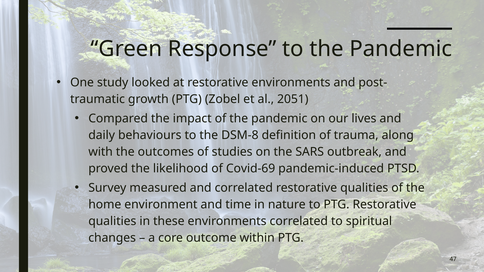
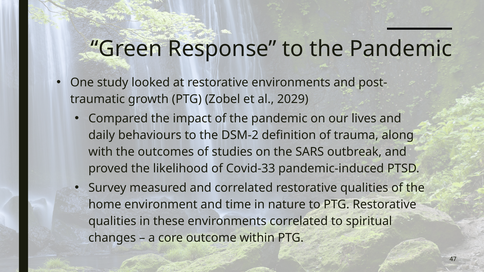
2051: 2051 -> 2029 (293, 99)
DSM-8: DSM-8 -> DSM-2 (240, 135)
Covid-69: Covid-69 -> Covid-33 (251, 169)
